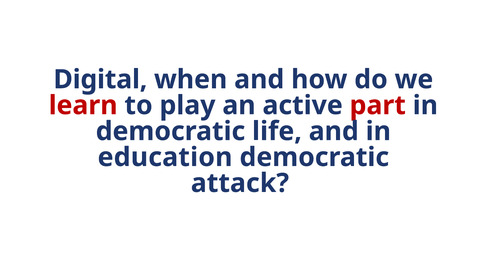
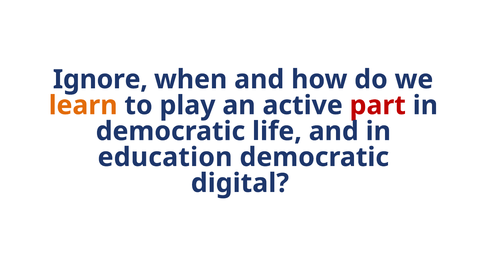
Digital: Digital -> Ignore (100, 79)
learn colour: red -> orange (83, 105)
attack: attack -> digital (240, 183)
